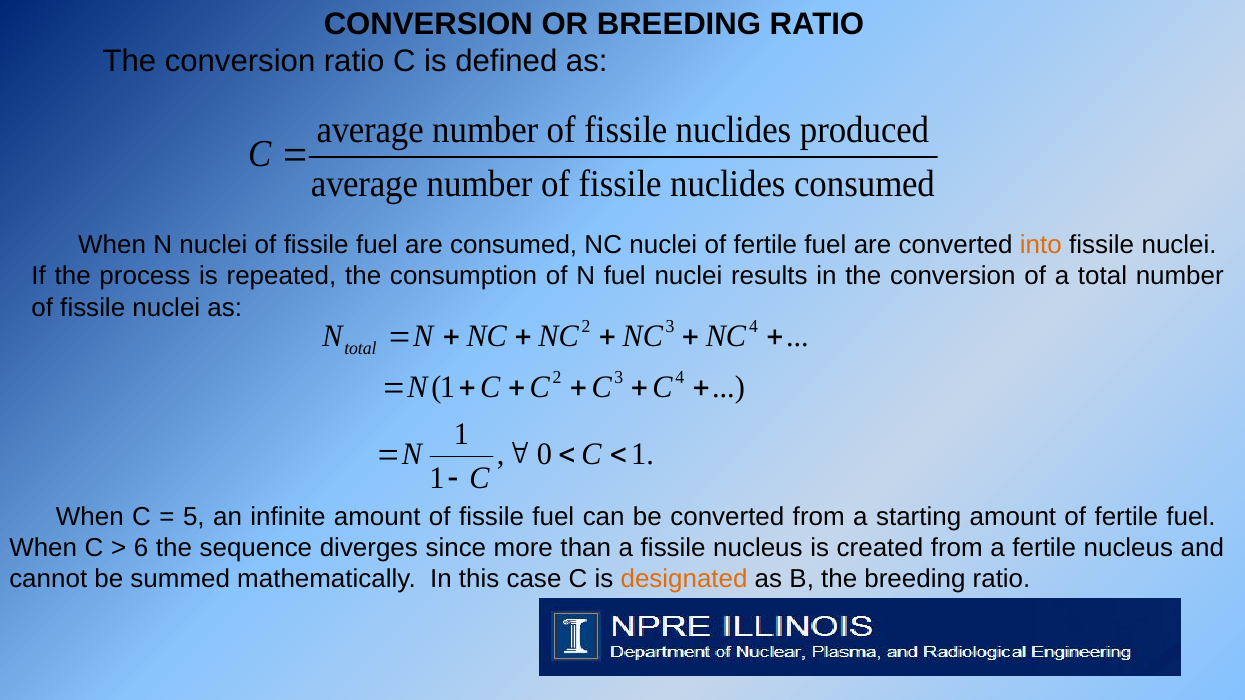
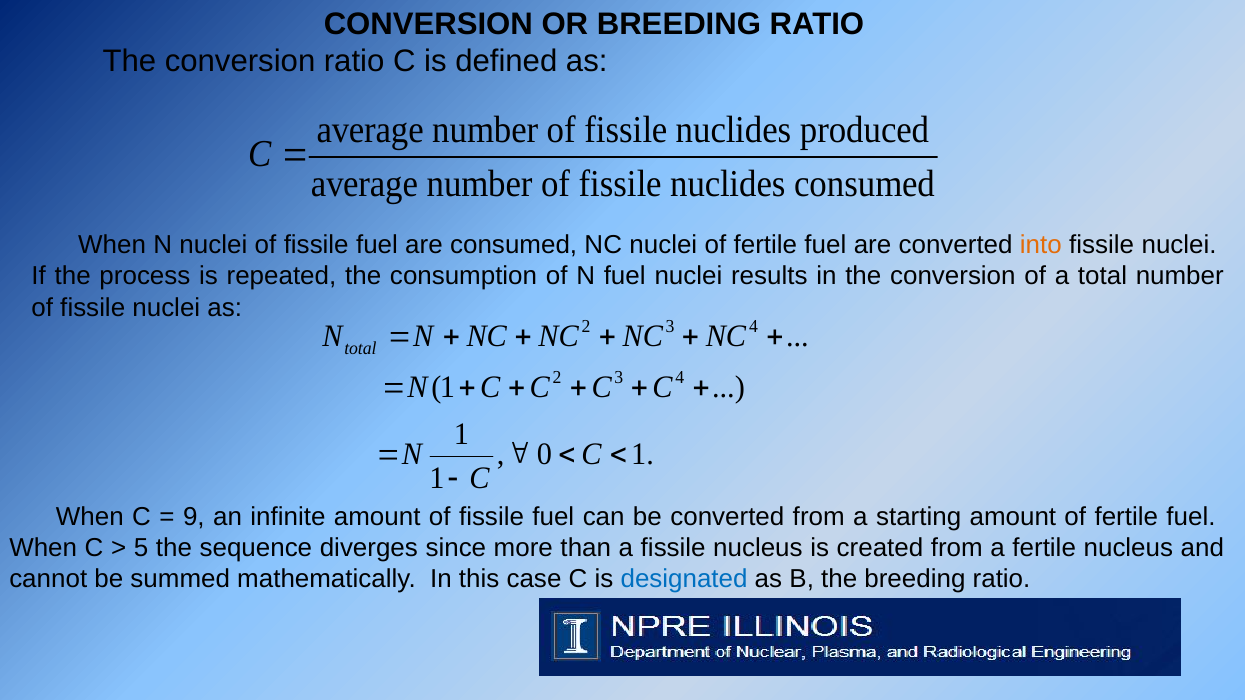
5: 5 -> 9 (194, 517)
6: 6 -> 5 (141, 548)
designated colour: orange -> blue (684, 579)
